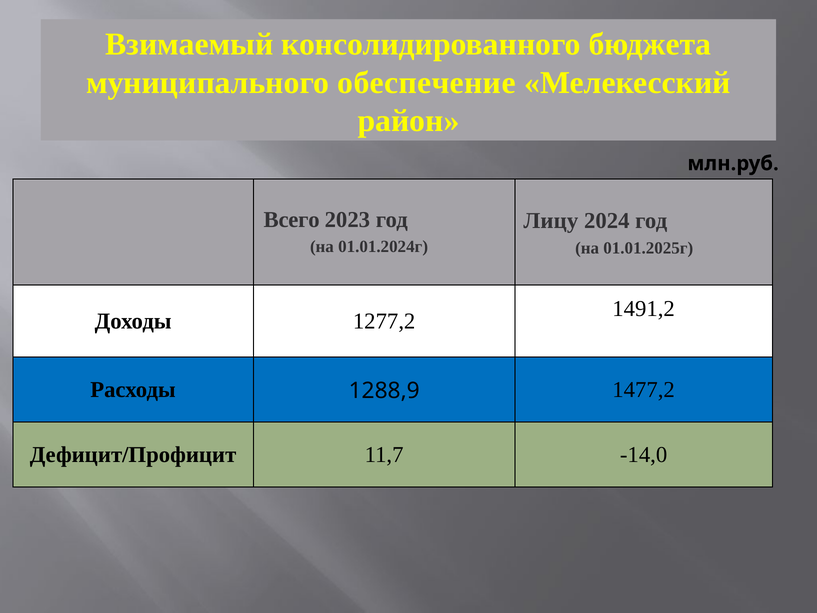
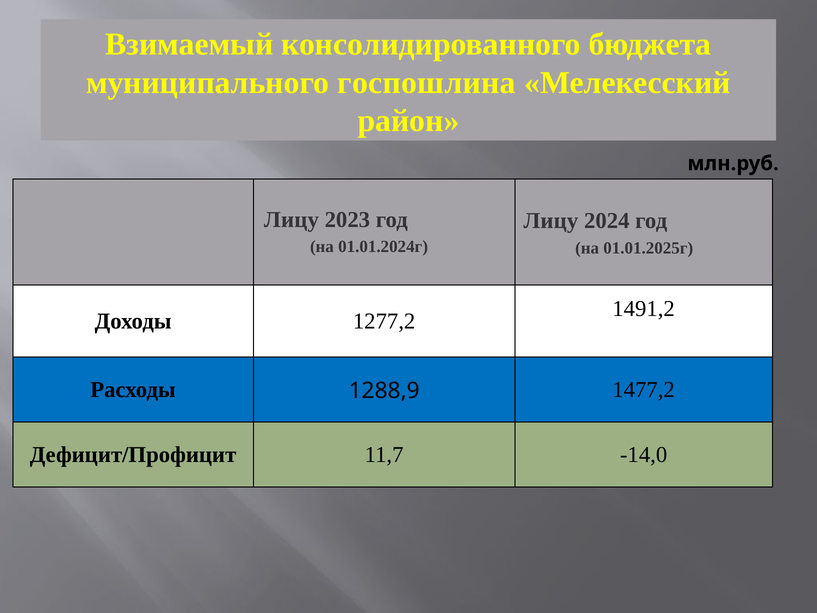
обеспечение: обеспечение -> госпошлина (427, 83)
Всего: Всего -> Лицу (291, 219)
